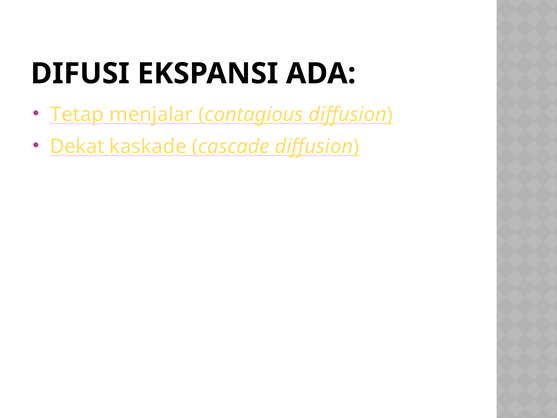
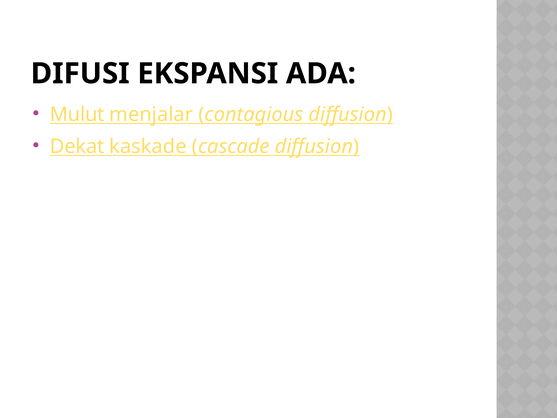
Tetap: Tetap -> Mulut (77, 114)
